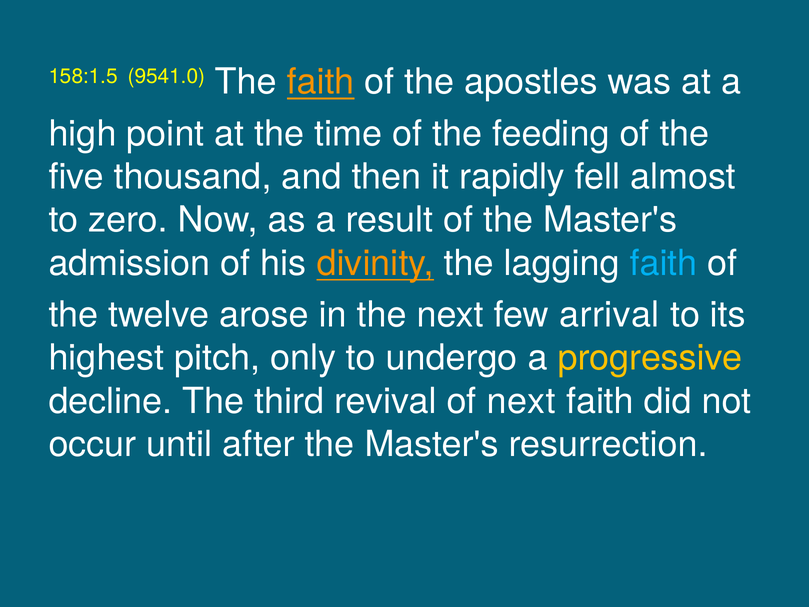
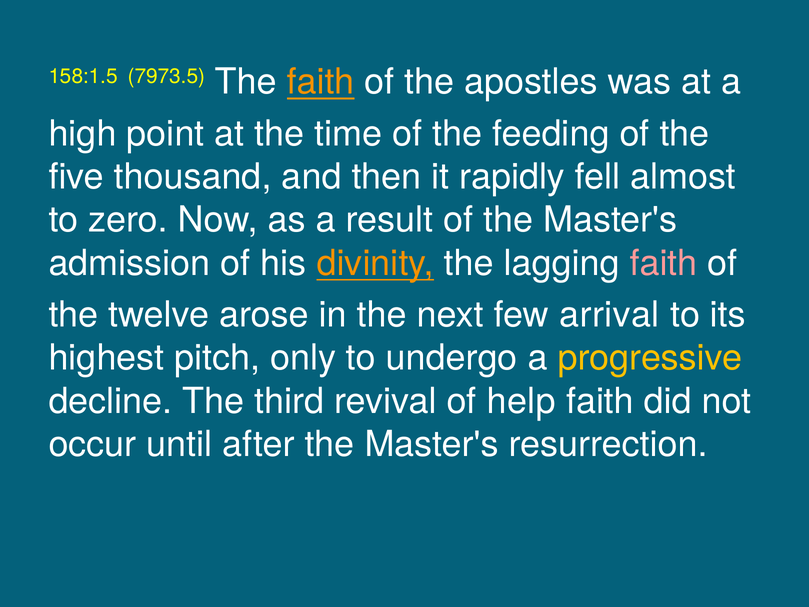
9541.0: 9541.0 -> 7973.5 (166, 76)
faith colour: light blue -> pink (664, 263)
of next: next -> help (521, 401)
